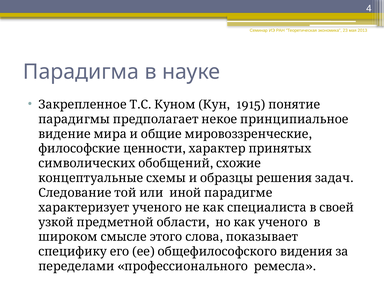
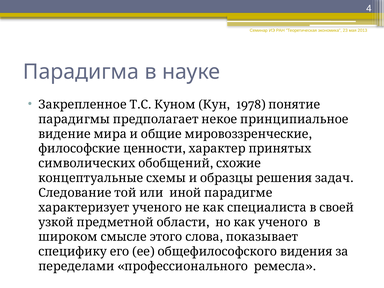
1915: 1915 -> 1978 (251, 105)
